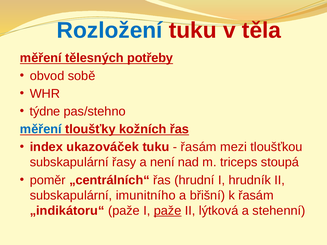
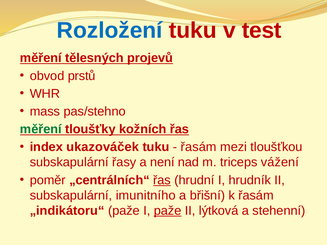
těla: těla -> test (262, 30)
potřeby: potřeby -> projevů (150, 58)
sobě: sobě -> prstů (82, 76)
týdne: týdne -> mass (45, 112)
měření colour: blue -> green (41, 129)
stoupá: stoupá -> vážení (280, 162)
řas underline: none -> present (162, 180)
